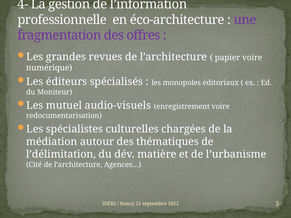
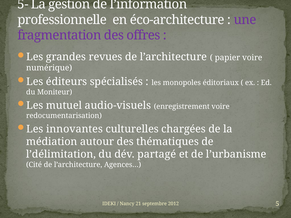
4-: 4- -> 5- (23, 4)
spécialistes: spécialistes -> innovantes (74, 129)
matière: matière -> partagé (157, 154)
